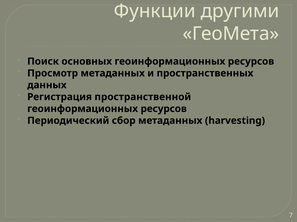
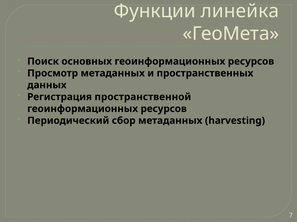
другими: другими -> линейка (240, 11)
